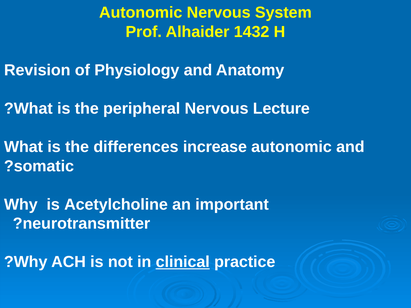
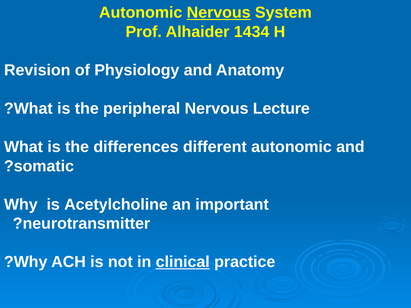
Nervous underline: none -> present (219, 13)
1432: 1432 -> 1434 (252, 32)
increase: increase -> different (215, 147)
